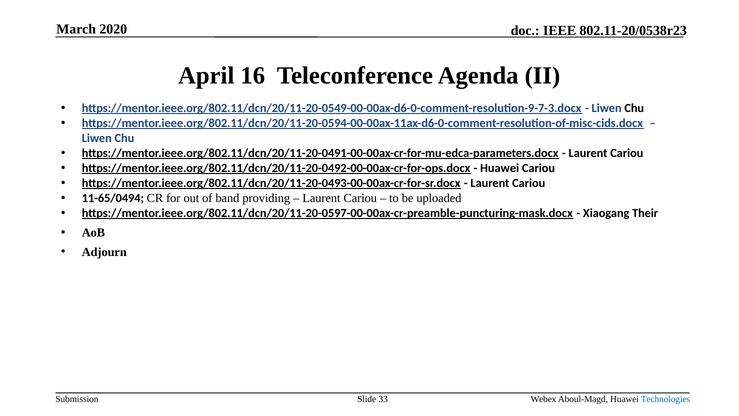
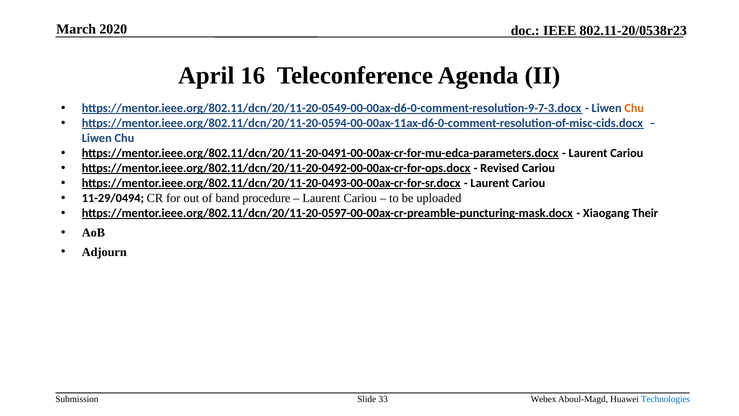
Chu colour: black -> orange (634, 108)
Huawei: Huawei -> Revised (500, 168)
11-65/0494: 11-65/0494 -> 11-29/0494 (113, 198)
providing: providing -> procedure (266, 198)
